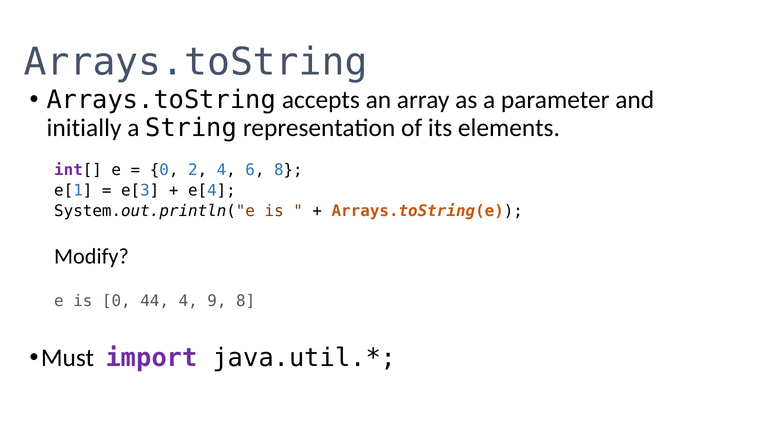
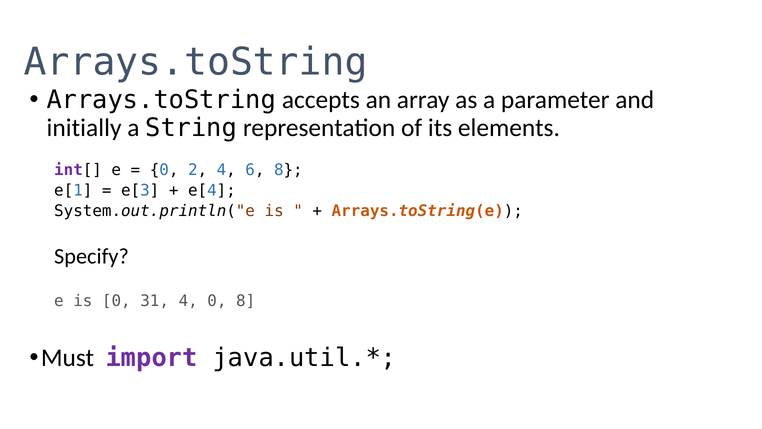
Modify: Modify -> Specify (91, 256)
44: 44 -> 31 (155, 301)
4 9: 9 -> 0 (217, 301)
